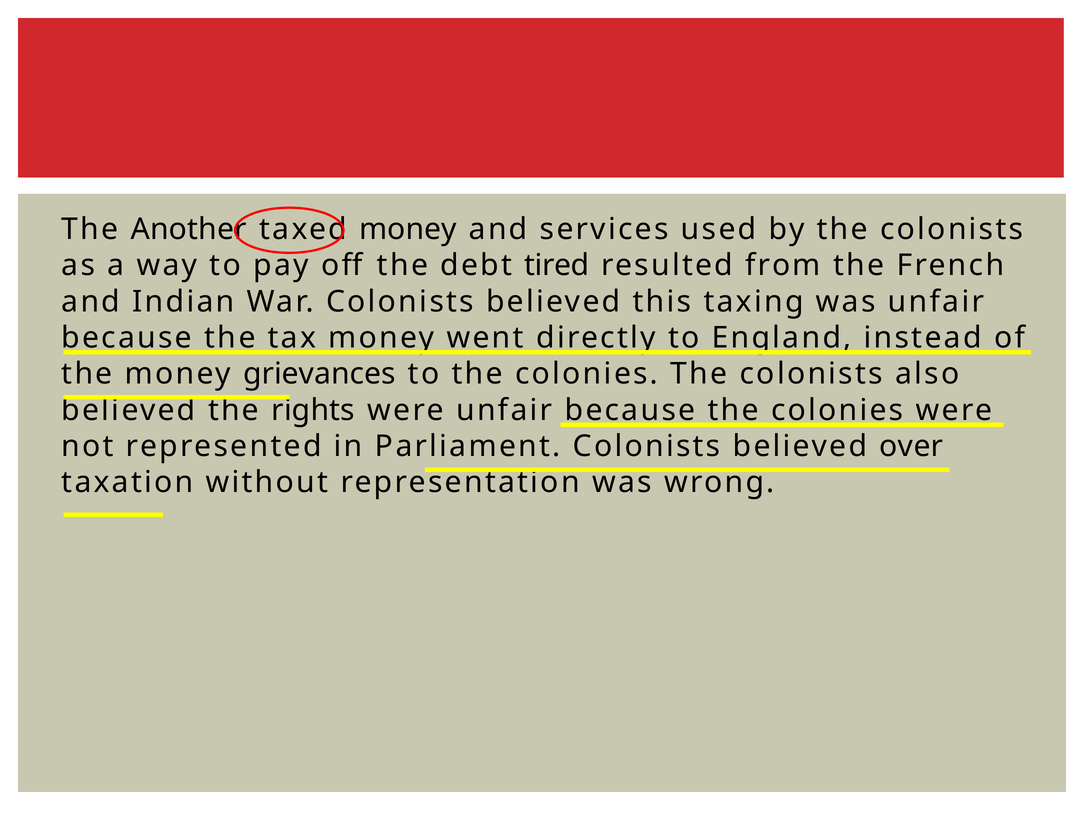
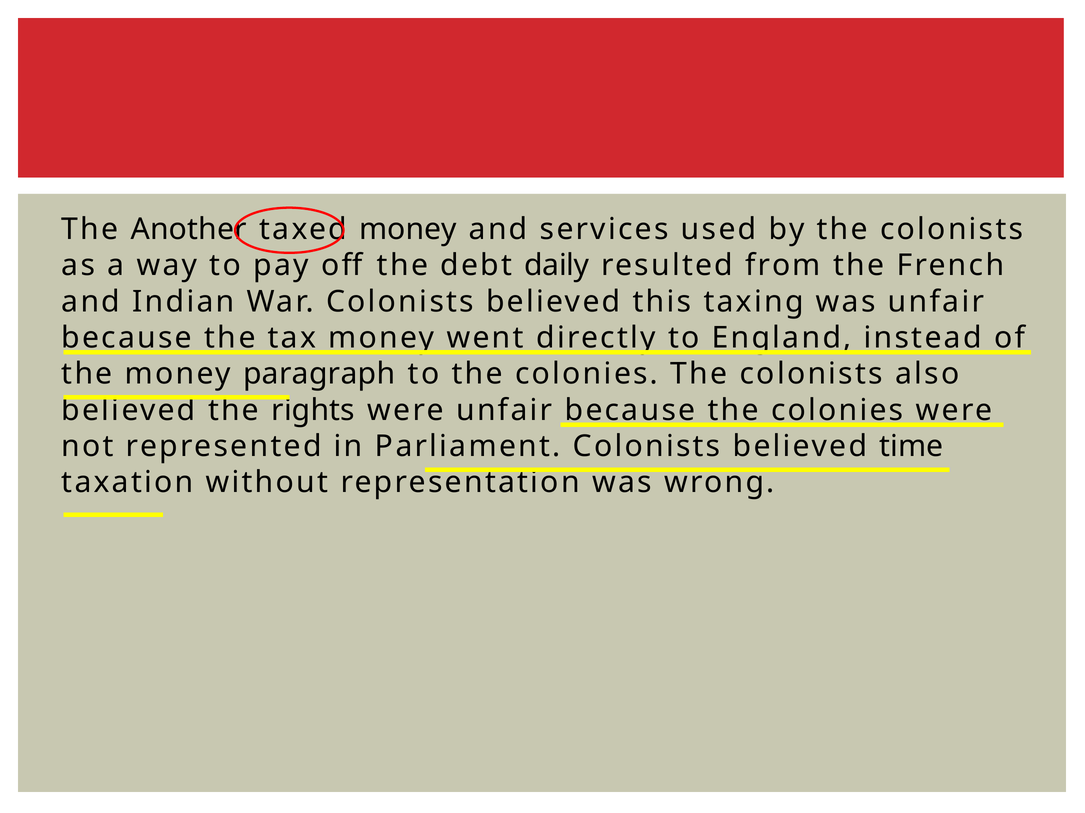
tired: tired -> daily (557, 266)
grievances: grievances -> paragraph (319, 374)
over: over -> time (911, 447)
